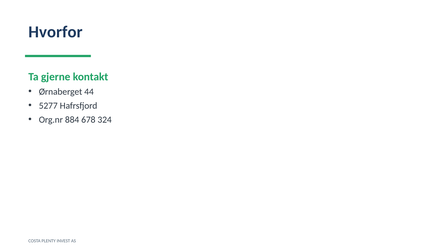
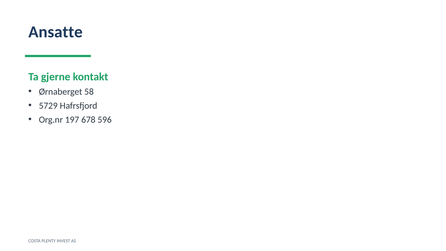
Hvorfor: Hvorfor -> Ansatte (55, 32)
44: 44 -> 58 (89, 92)
5277: 5277 -> 5729 (48, 106)
884: 884 -> 197 (72, 120)
324: 324 -> 596 (105, 120)
